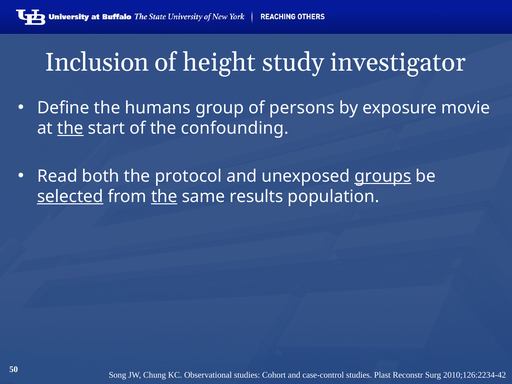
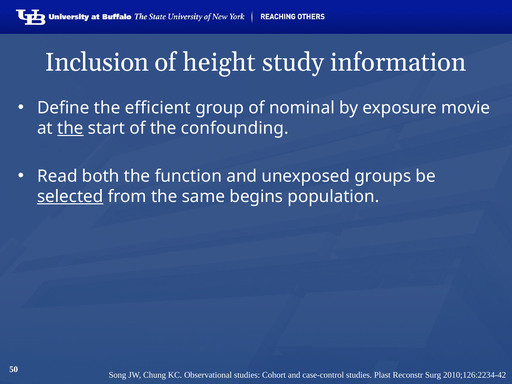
investigator: investigator -> information (398, 62)
humans: humans -> efficient (158, 108)
persons: persons -> nominal (302, 108)
protocol: protocol -> function (188, 176)
groups underline: present -> none (383, 176)
the underline: present -> none (164, 197)
results: results -> begins (256, 197)
